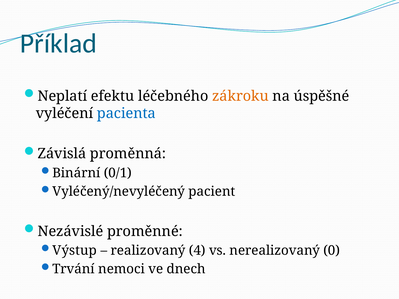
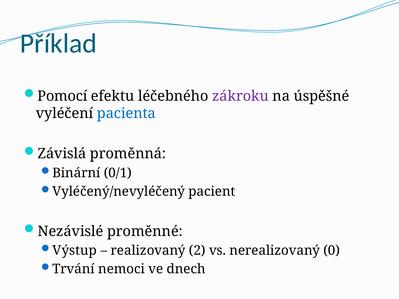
Neplatí: Neplatí -> Pomocí (62, 96)
zákroku colour: orange -> purple (240, 96)
4: 4 -> 2 (197, 251)
